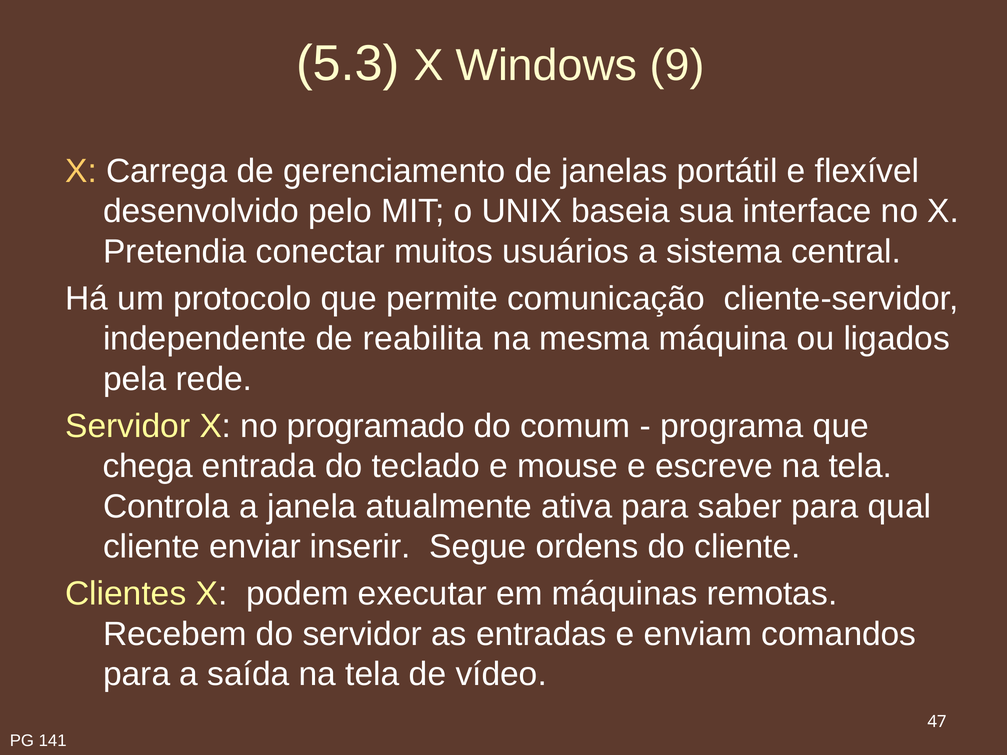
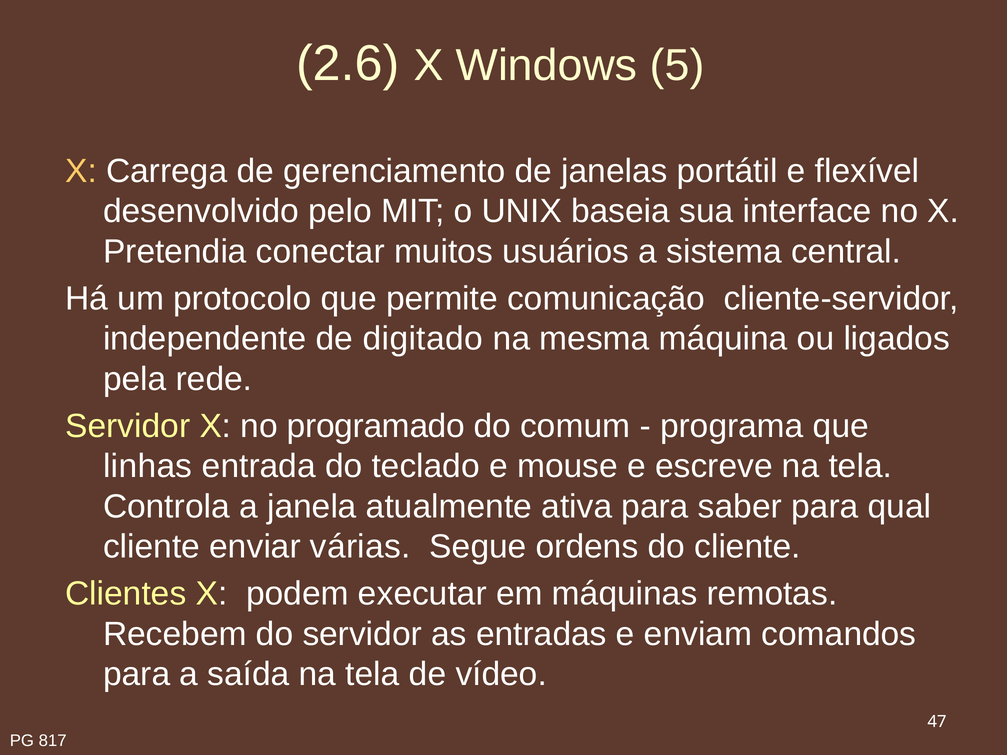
5.3: 5.3 -> 2.6 (348, 63)
9: 9 -> 5 (677, 65)
reabilita: reabilita -> digitado (423, 339)
chega: chega -> linhas (148, 466)
inserir: inserir -> várias (360, 547)
141: 141 -> 817 (53, 741)
